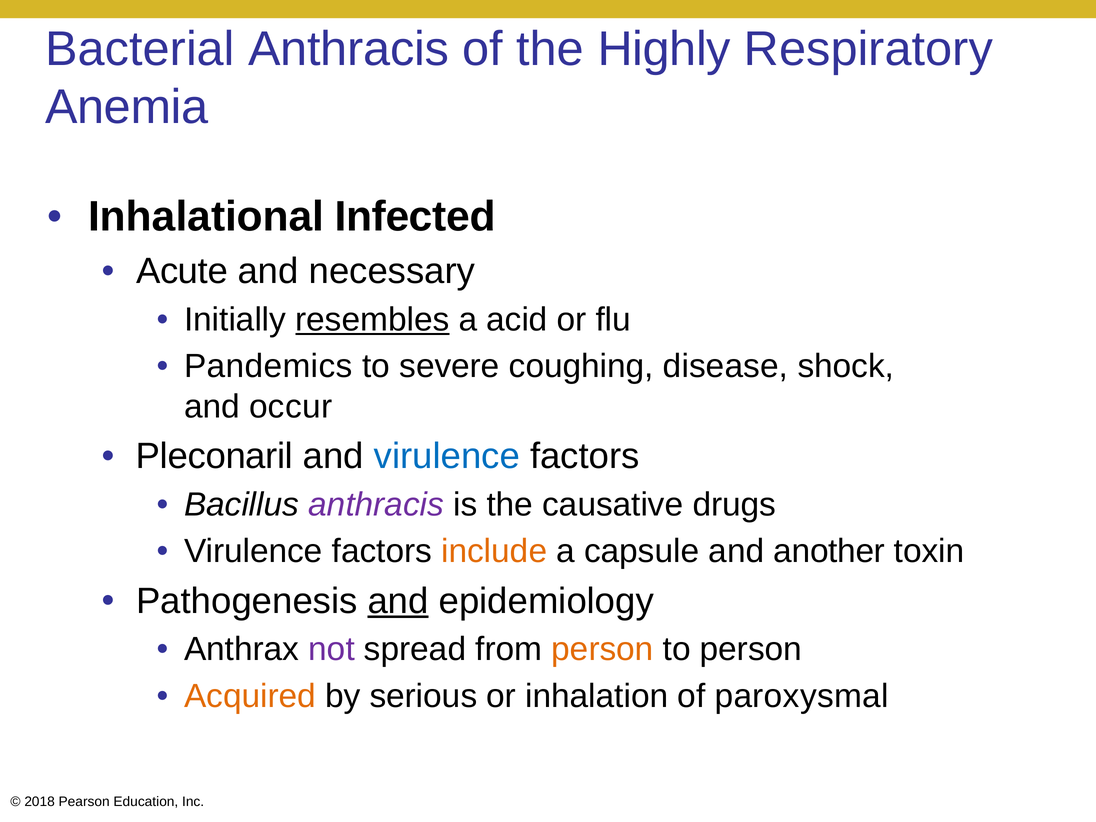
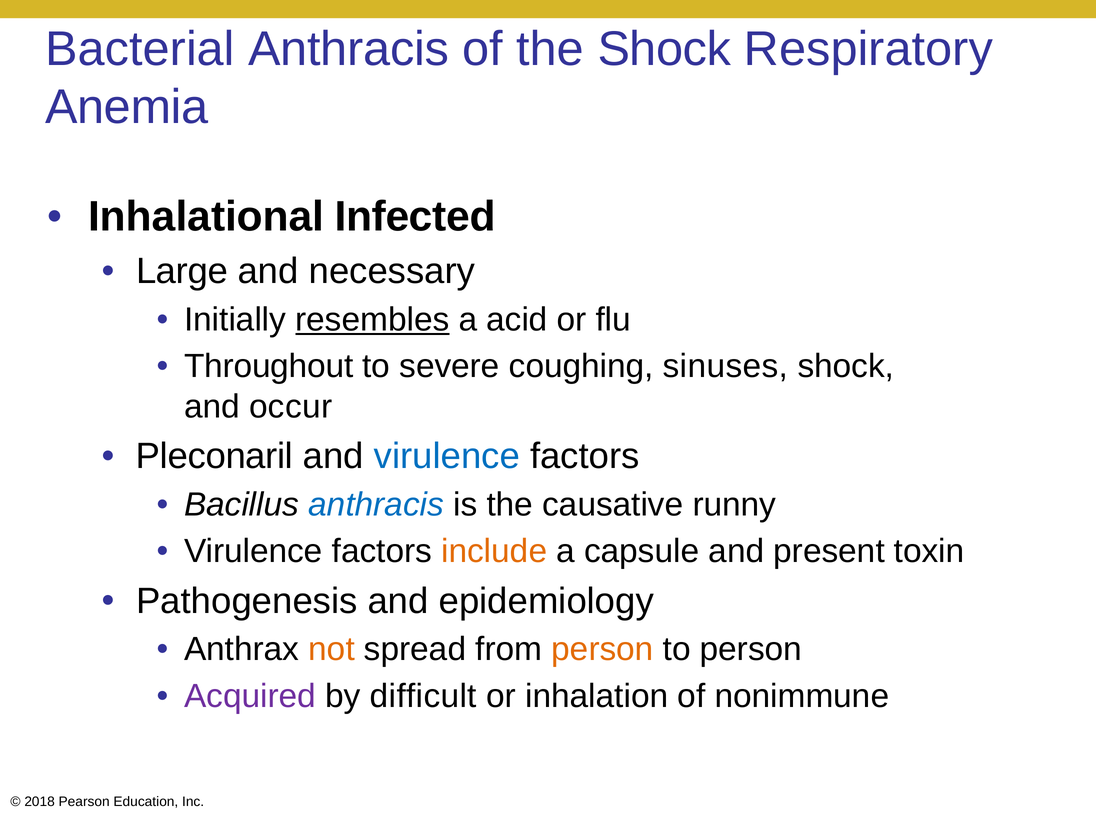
the Highly: Highly -> Shock (664, 49)
Acute: Acute -> Large (182, 271)
Pandemics: Pandemics -> Throughout (269, 366)
disease: disease -> sinuses (725, 366)
anthracis colour: purple -> blue (376, 505)
drugs: drugs -> runny (734, 505)
another: another -> present (829, 551)
and underline: present -> none (398, 601)
not colour: purple -> orange (332, 649)
Acquired colour: orange -> purple (250, 696)
serious: serious -> difficult (423, 696)
paroxysmal: paroxysmal -> nonimmune (802, 696)
